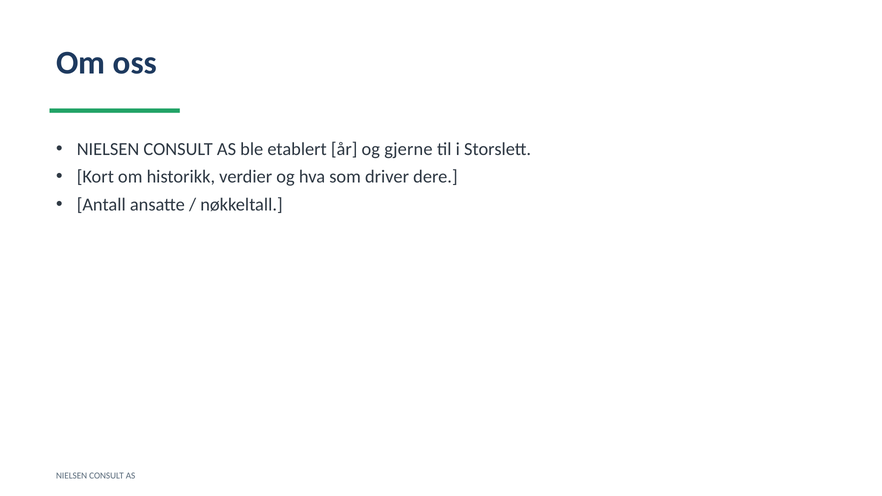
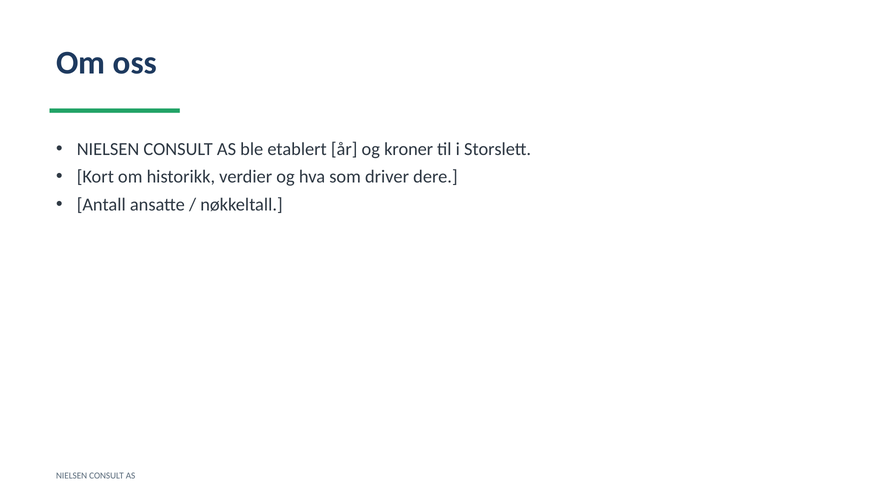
gjerne: gjerne -> kroner (409, 149)
